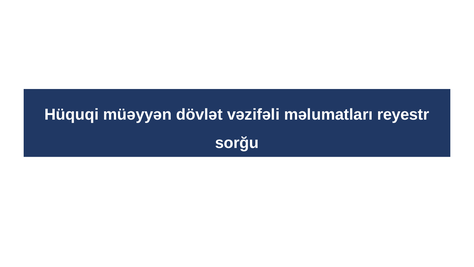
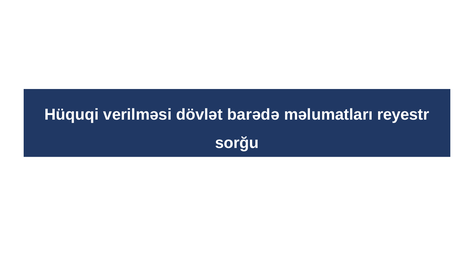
müəyyən: müəyyən -> verilməsi (137, 114)
vəzifəli: vəzifəli -> barədə (253, 114)
